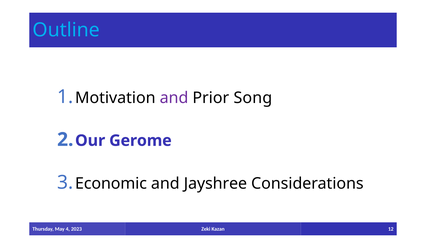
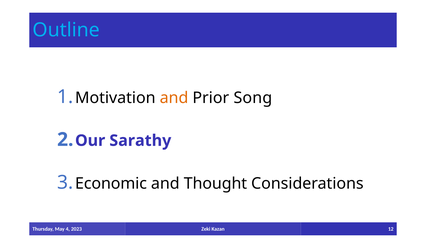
and colour: purple -> orange (174, 98)
Gerome: Gerome -> Sarathy (140, 140)
Jayshree: Jayshree -> Thought (215, 183)
